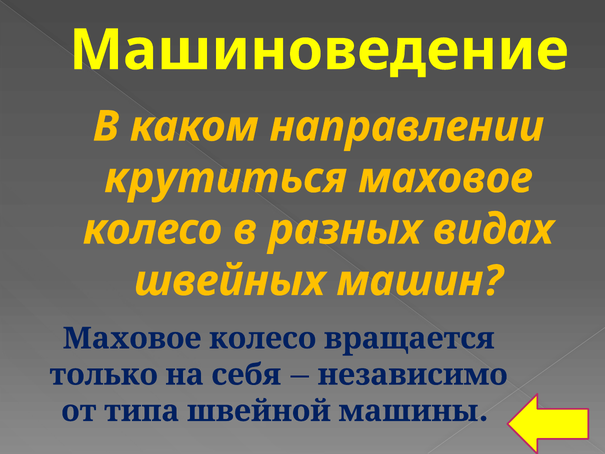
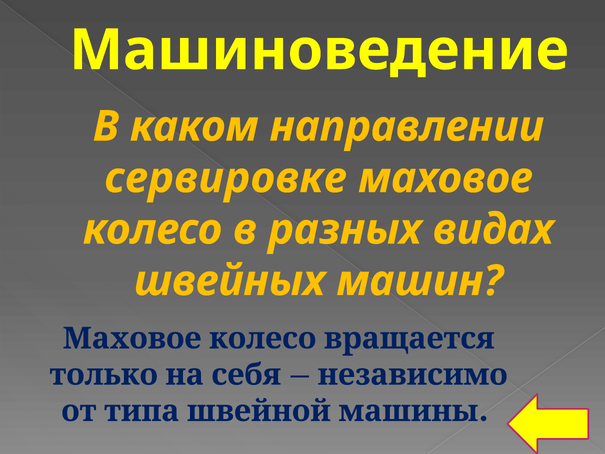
крутиться: крутиться -> сервировке (226, 178)
